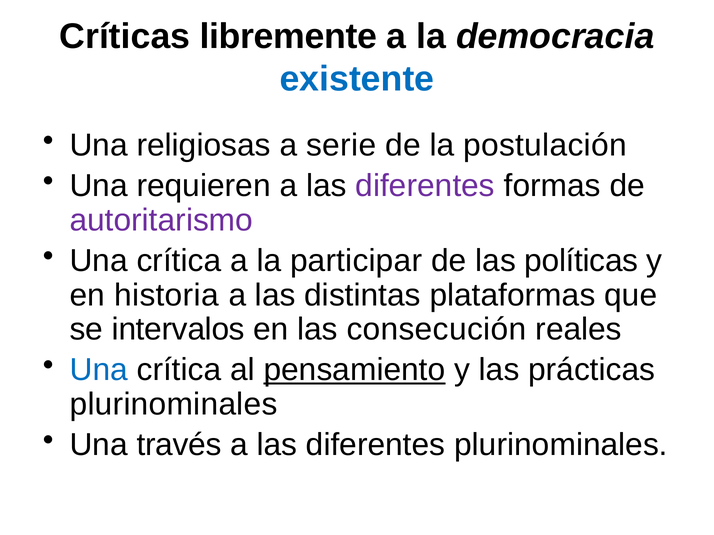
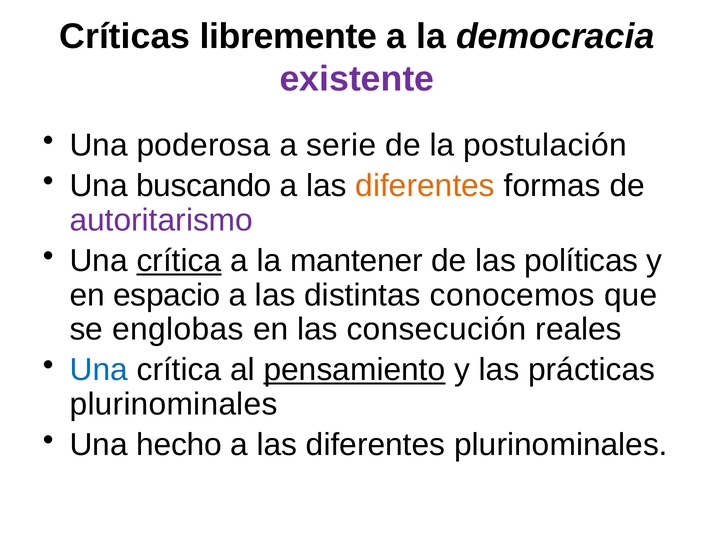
existente colour: blue -> purple (357, 79)
religiosas: religiosas -> poderosa (204, 145)
requieren: requieren -> buscando (204, 186)
diferentes colour: purple -> orange (425, 186)
crítica underline: none -> present (179, 261)
participar: participar -> mantener (356, 261)
historia: historia -> espacio (167, 295)
plataformas: plataformas -> conocemos (512, 295)
intervalos: intervalos -> englobas (178, 330)
través: través -> hecho (179, 445)
